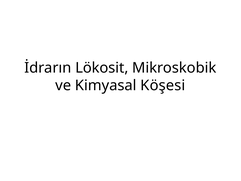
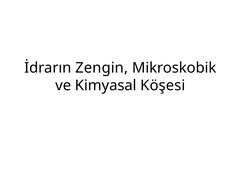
Lökosit: Lökosit -> Zengin (102, 68)
